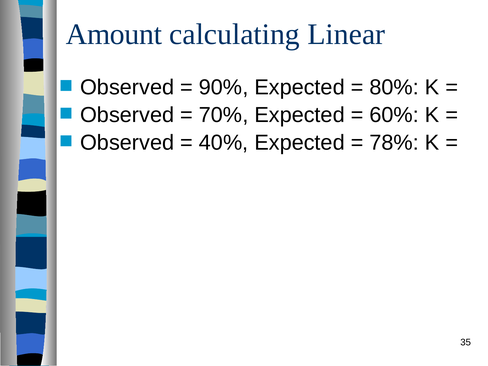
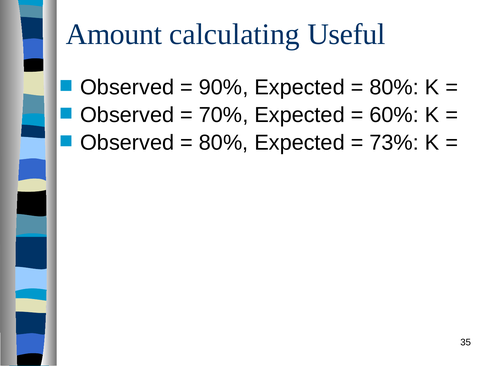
Linear: Linear -> Useful (346, 34)
40%: 40% -> 80% (224, 143)
78%: 78% -> 73% (394, 143)
